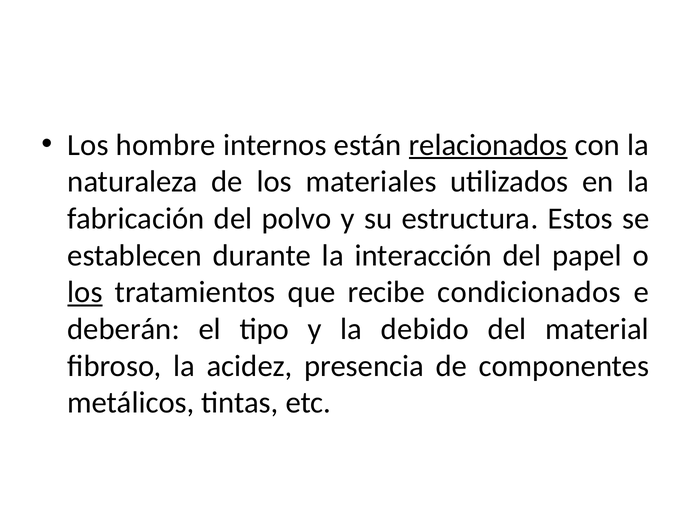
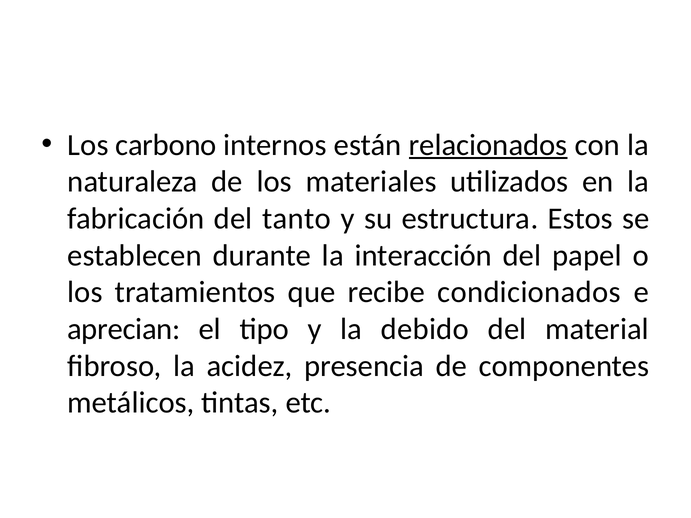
hombre: hombre -> carbono (166, 145)
polvo: polvo -> tanto (296, 219)
los underline: present -> none (85, 292)
deberán: deberán -> aprecian (124, 329)
